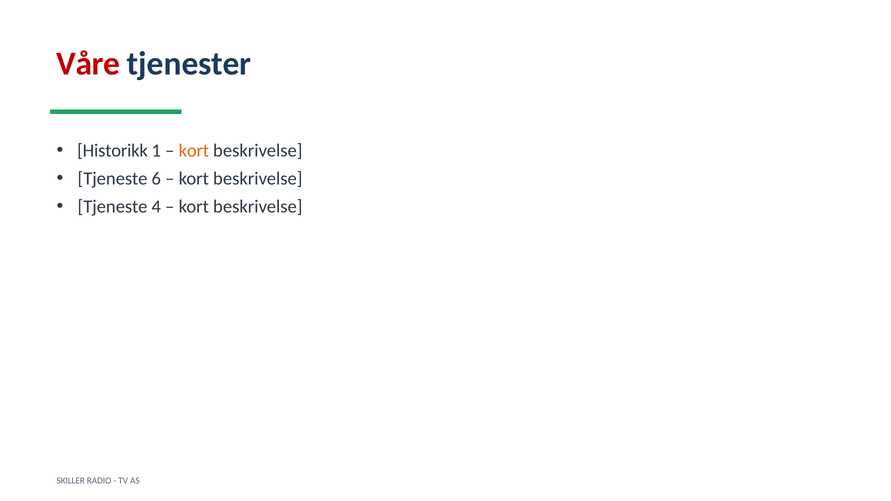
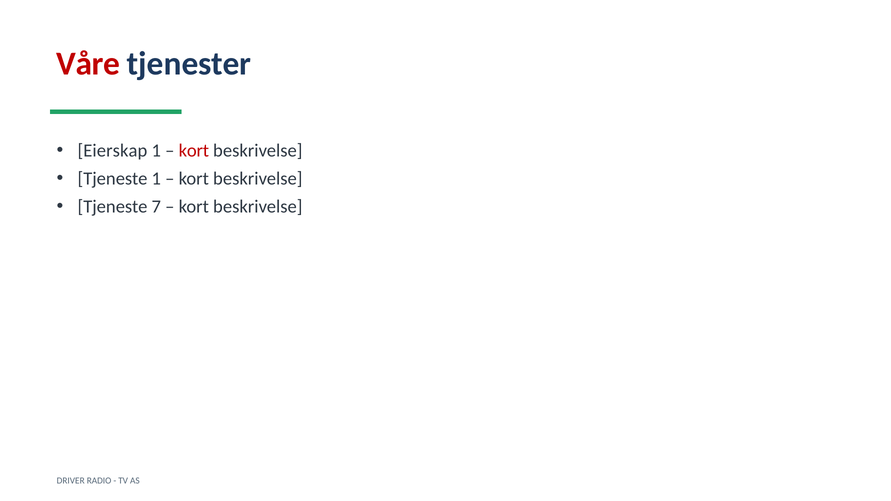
Historikk: Historikk -> Eierskap (112, 151)
kort colour: orange -> red (194, 151)
Tjeneste 6: 6 -> 1 (156, 179)
4: 4 -> 7 (156, 207)
SKILLER: SKILLER -> DRIVER (71, 481)
